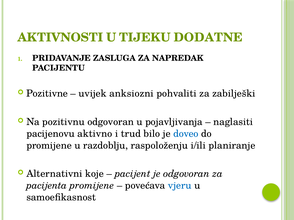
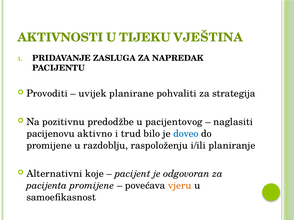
DODATNE: DODATNE -> VJEŠTINA (208, 38)
Pozitivne: Pozitivne -> Provoditi (47, 94)
anksiozni: anksiozni -> planirane (131, 94)
zabilješki: zabilješki -> strategija (234, 94)
pozitivnu odgovoran: odgovoran -> predodžbe (111, 122)
pojavljivanja: pojavljivanja -> pacijentovog (174, 122)
vjeru colour: blue -> orange (180, 186)
